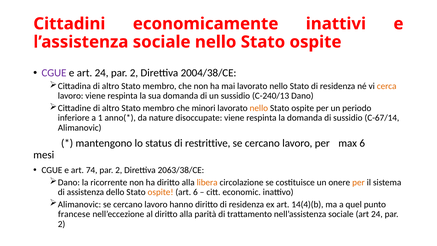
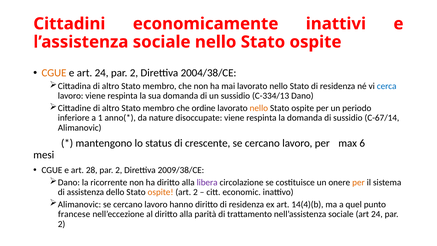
CGUE colour: purple -> orange (54, 73)
cerca colour: orange -> blue (387, 86)
C-240/13: C-240/13 -> C-334/13 (271, 96)
minori: minori -> ordine (204, 108)
restrittive: restrittive -> crescente (208, 143)
74: 74 -> 28 (92, 170)
2063/38/CE: 2063/38/CE -> 2009/38/CE (181, 170)
libera colour: orange -> purple (207, 182)
art 6: 6 -> 2 (195, 192)
